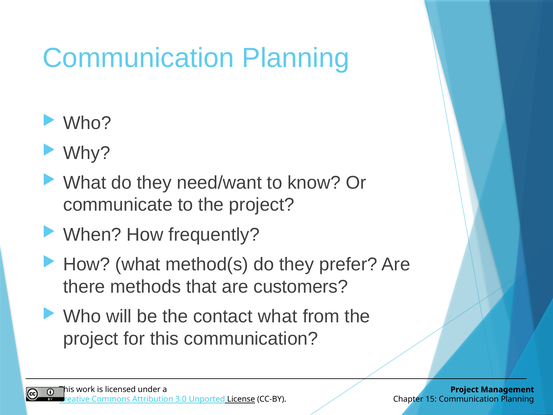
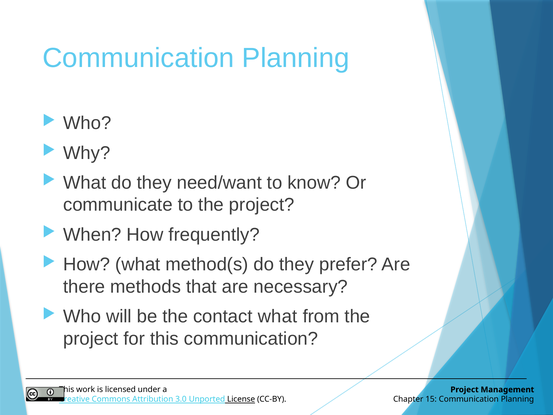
customers: customers -> necessary (301, 287)
